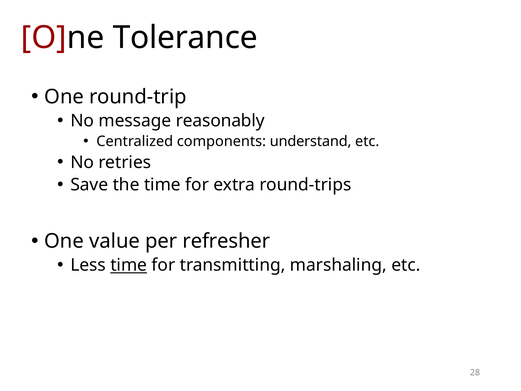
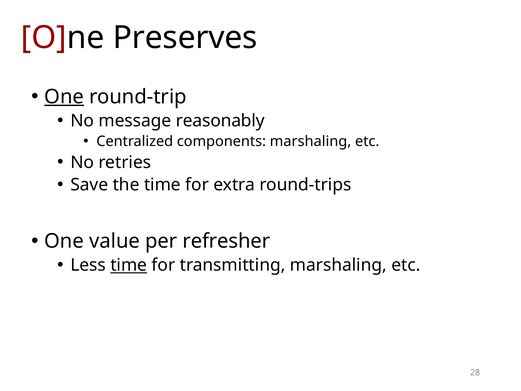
Tolerance: Tolerance -> Preserves (185, 38)
One underline: none -> present (64, 97)
components understand: understand -> marshaling (311, 141)
